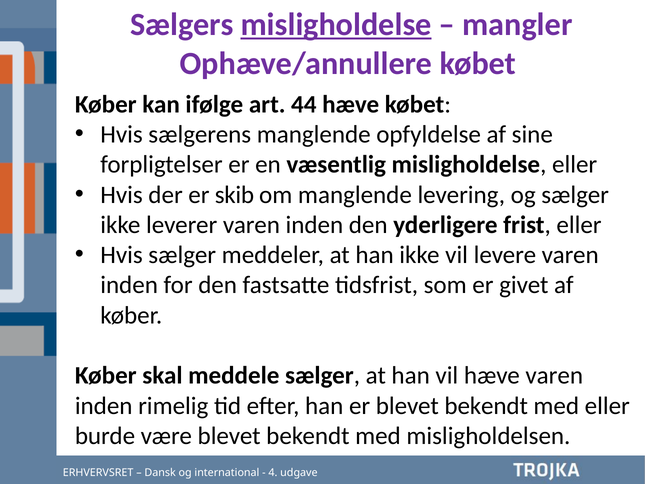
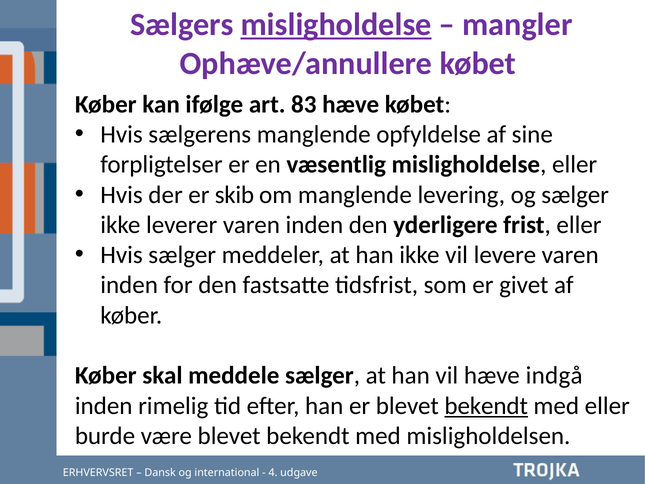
44: 44 -> 83 (304, 104)
hæve varen: varen -> indgå (554, 375)
bekendt underline: none -> present (486, 406)
